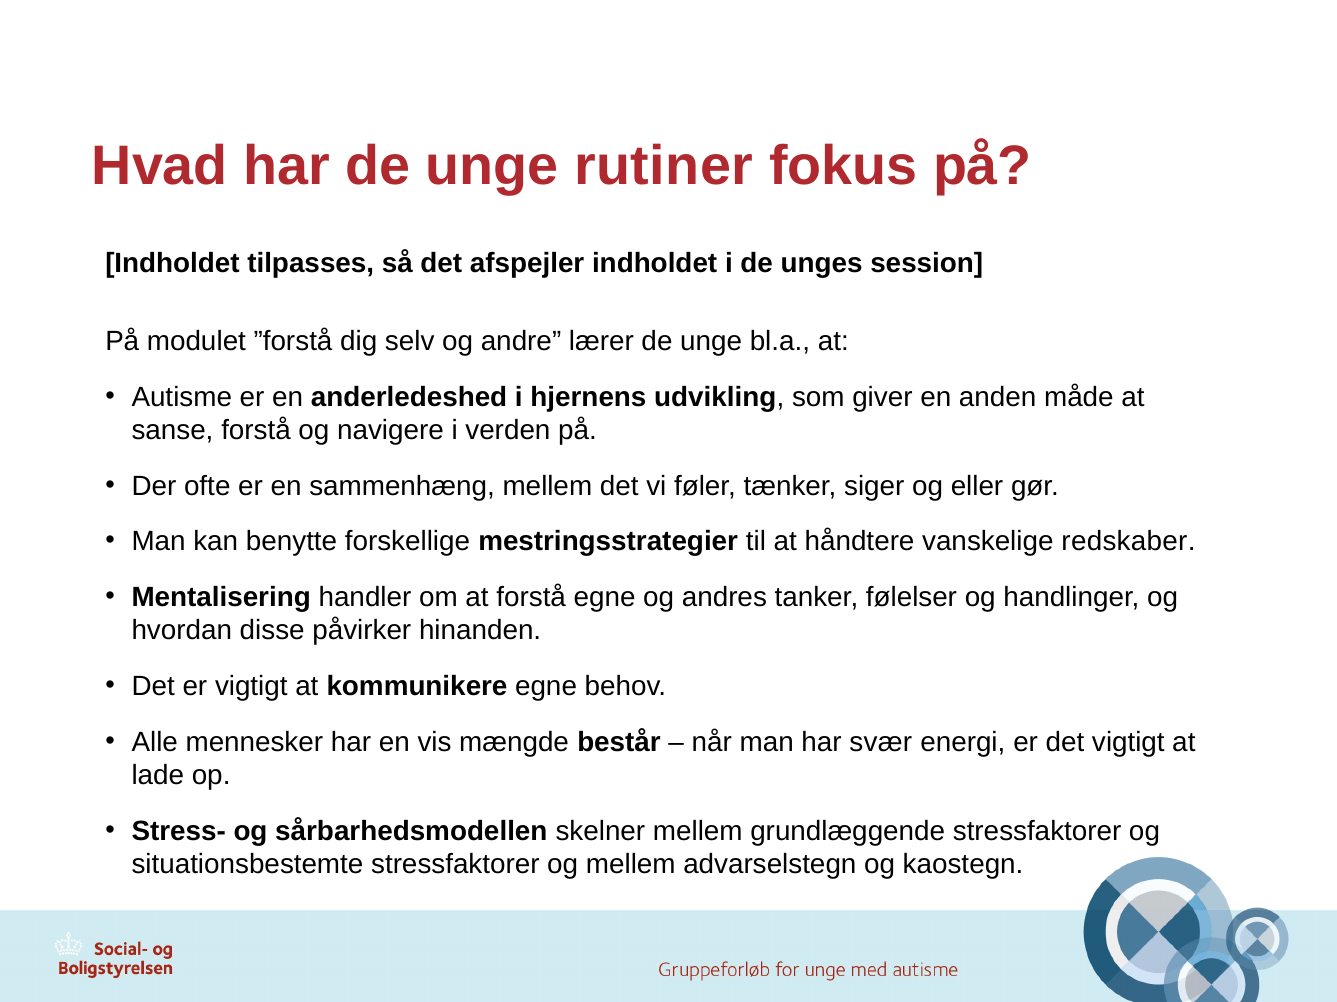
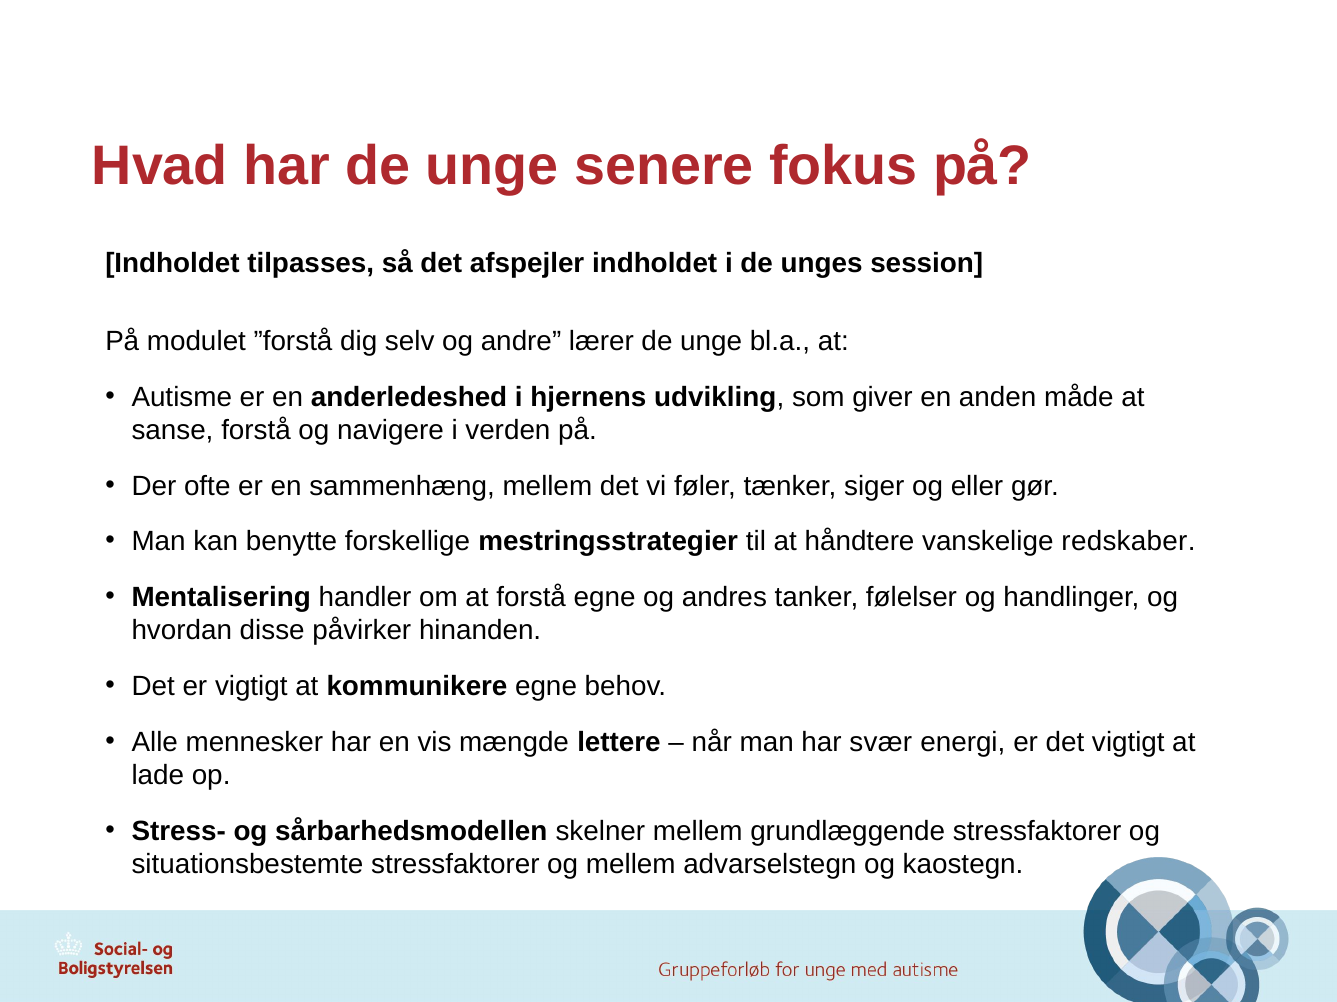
rutiner: rutiner -> senere (664, 167)
består: består -> lettere (619, 742)
